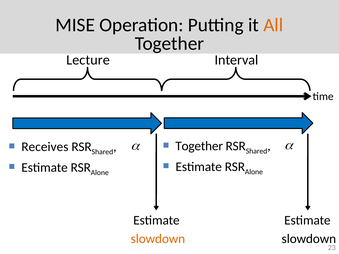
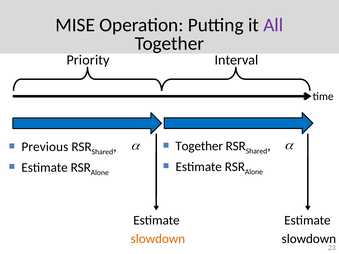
All colour: orange -> purple (273, 25)
Lecture: Lecture -> Priority (88, 60)
Receives: Receives -> Previous (45, 147)
